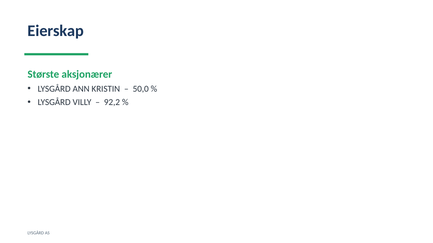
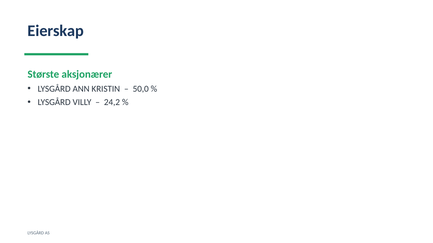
92,2: 92,2 -> 24,2 (112, 103)
